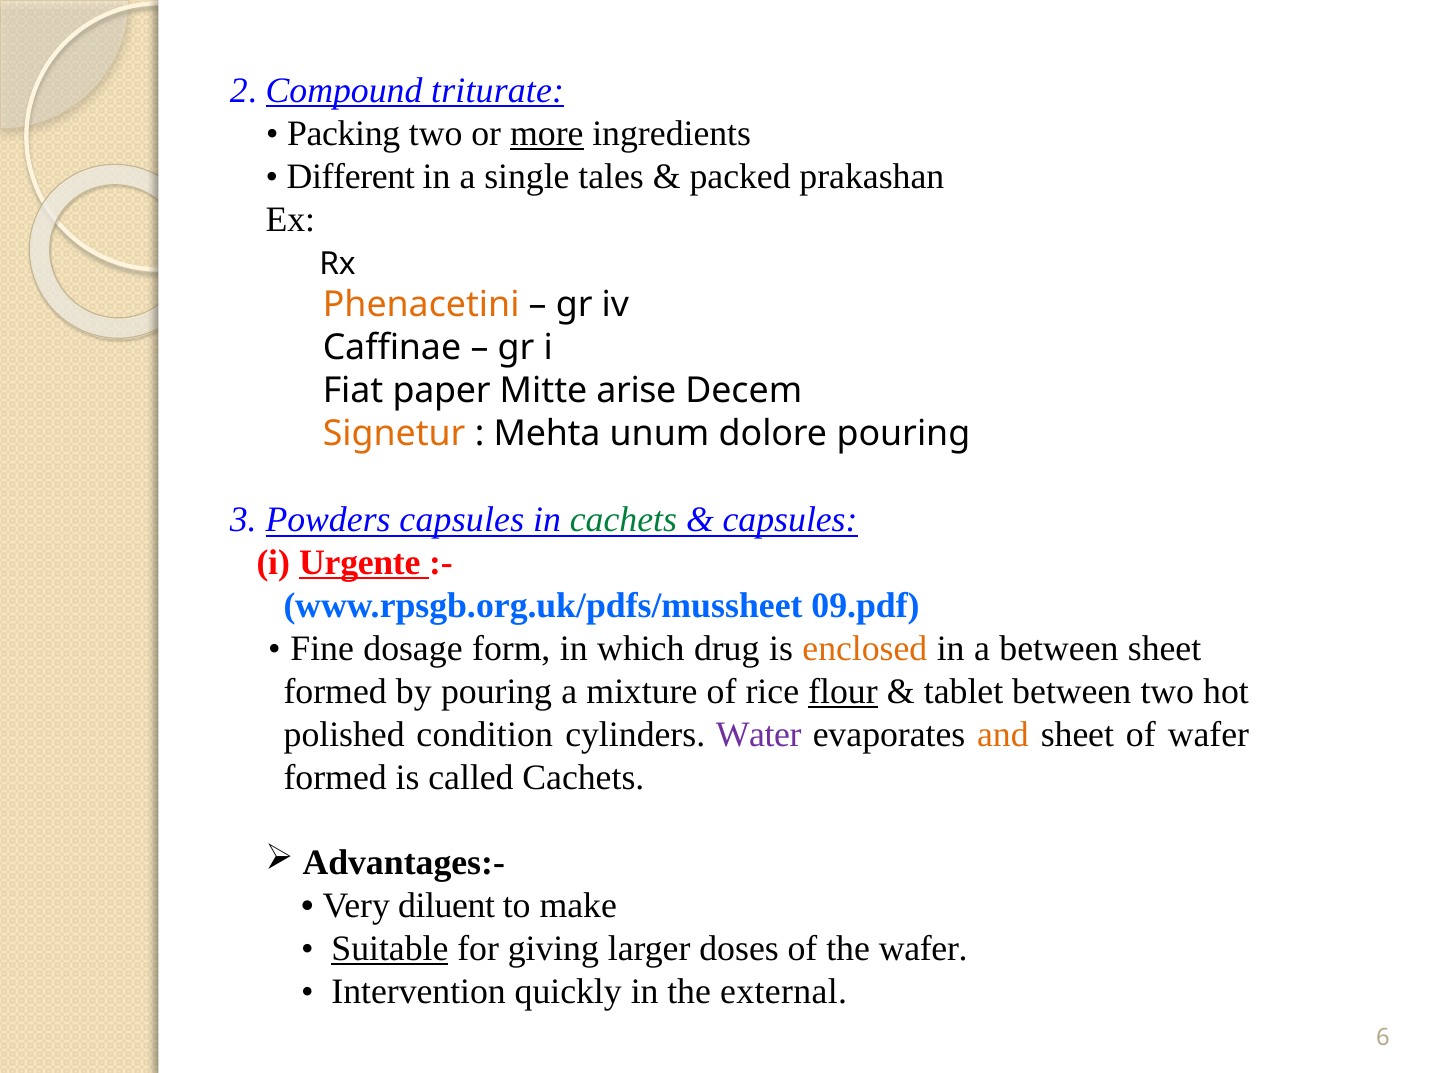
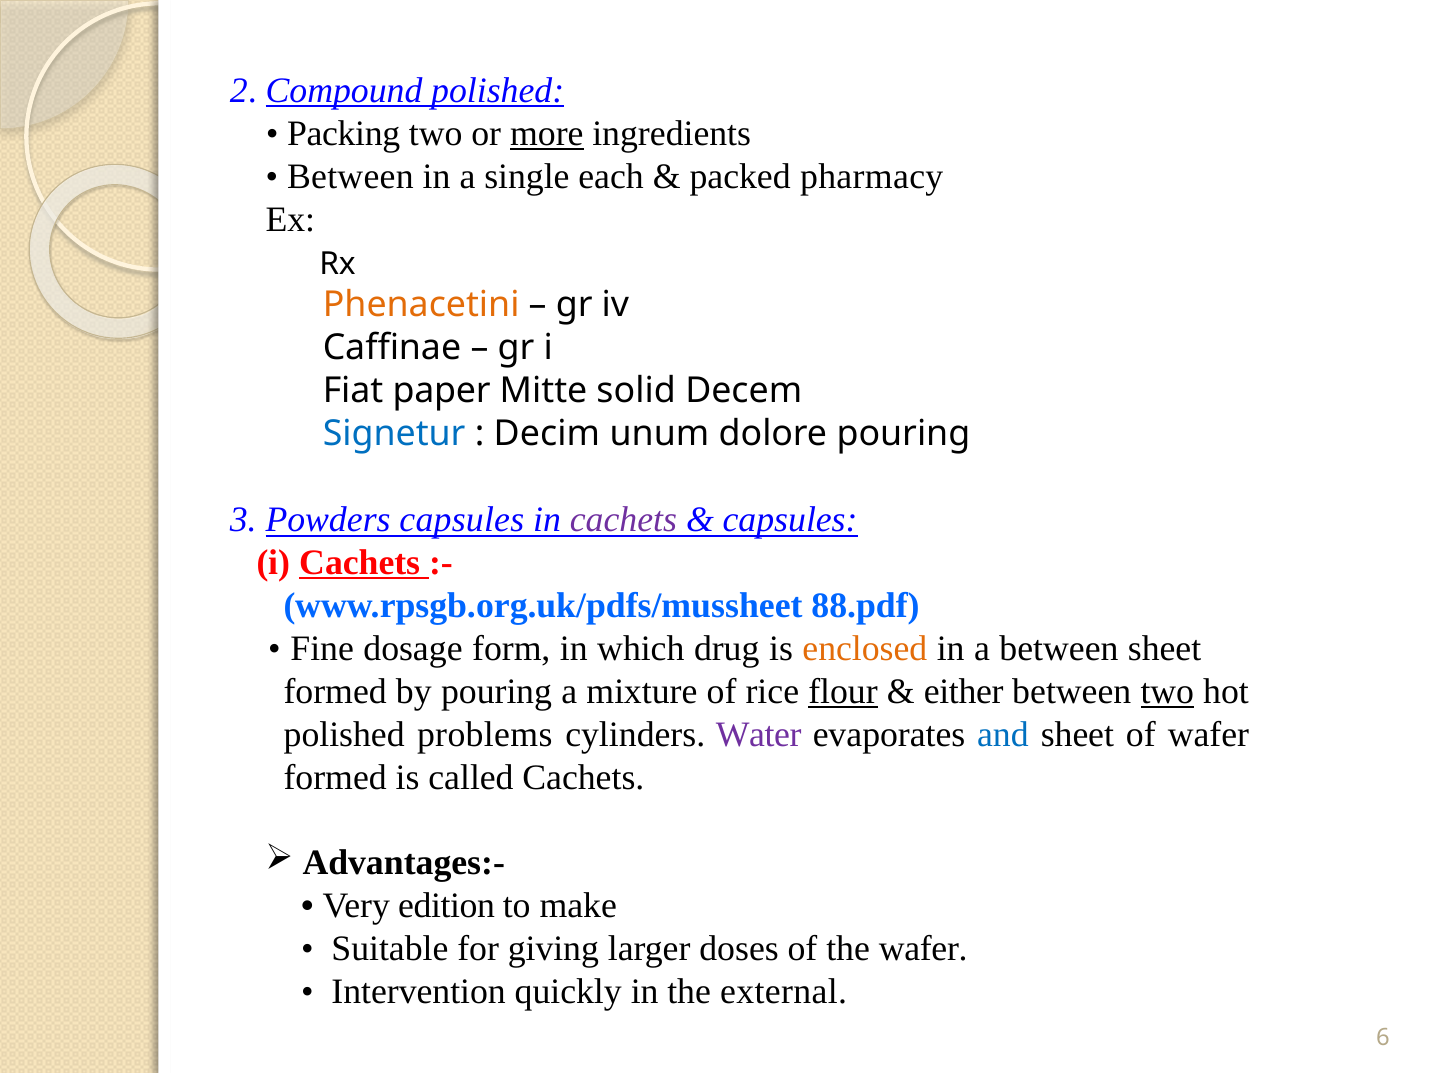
Compound triturate: triturate -> polished (498, 90)
Different: Different -> Between (350, 176)
tales: tales -> each (611, 176)
prakashan: prakashan -> pharmacy (872, 176)
arise: arise -> solid (636, 391)
Signetur colour: orange -> blue (394, 434)
Mehta: Mehta -> Decim (547, 434)
cachets colour: green -> purple (623, 519)
i Urgente: Urgente -> Cachets (360, 562)
09.pdf: 09.pdf -> 88.pdf (866, 605)
tablet: tablet -> either (964, 691)
two underline: none -> present (1167, 691)
condition: condition -> problems (485, 734)
and colour: orange -> blue (1003, 734)
diluent: diluent -> edition (447, 906)
Suitable underline: present -> none (390, 948)
